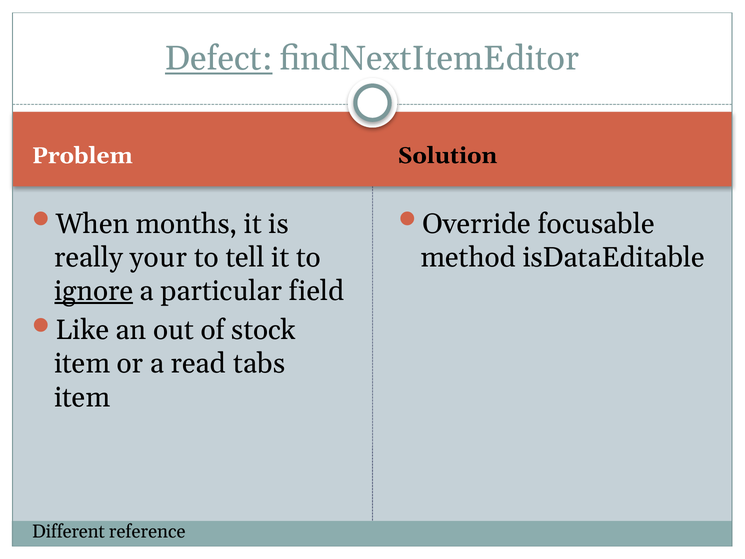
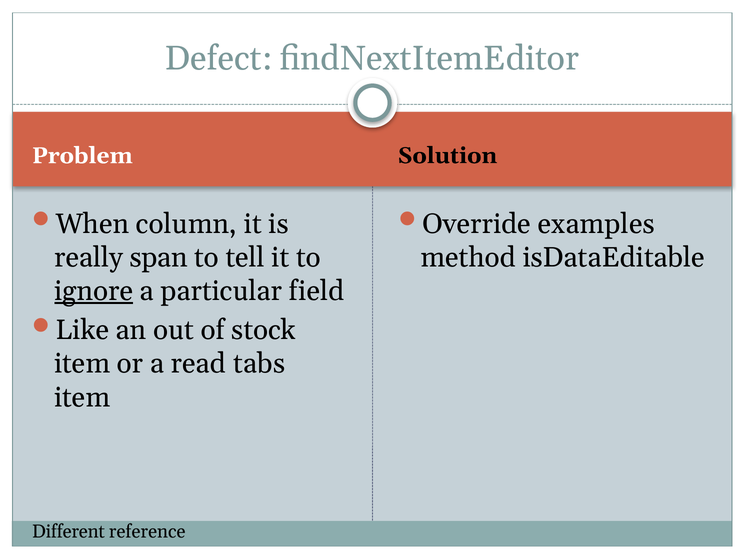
Defect underline: present -> none (219, 59)
months: months -> column (186, 224)
focusable: focusable -> examples (596, 224)
your: your -> span (159, 257)
